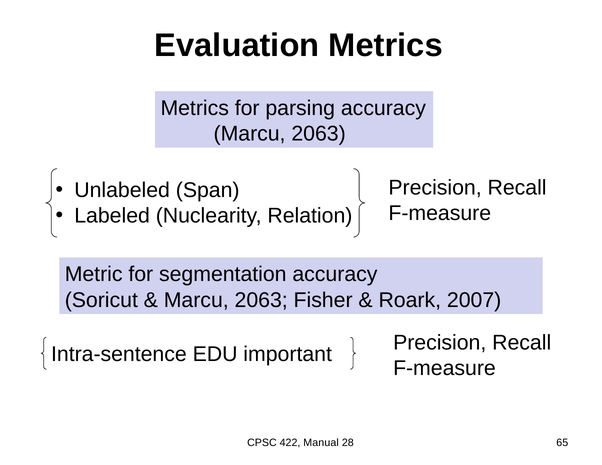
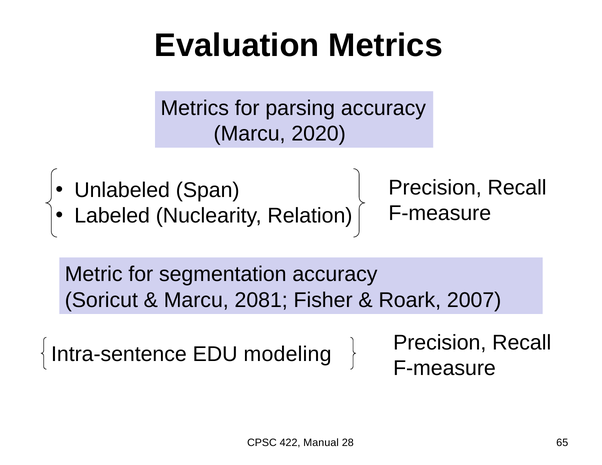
2063: 2063 -> 2020 (319, 134)
2063: 2063 -> 2081 (261, 300)
important: important -> modeling (288, 354)
